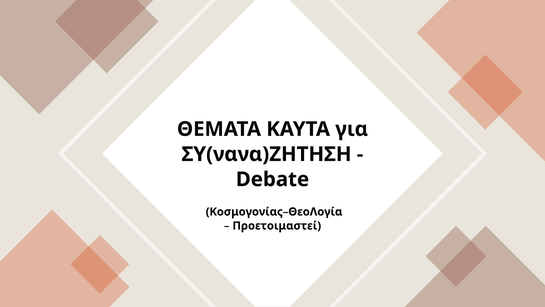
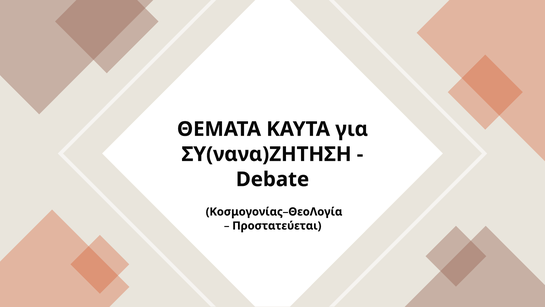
Προετοιμαστεί: Προετοιμαστεί -> Προστατεύεται (277, 225)
